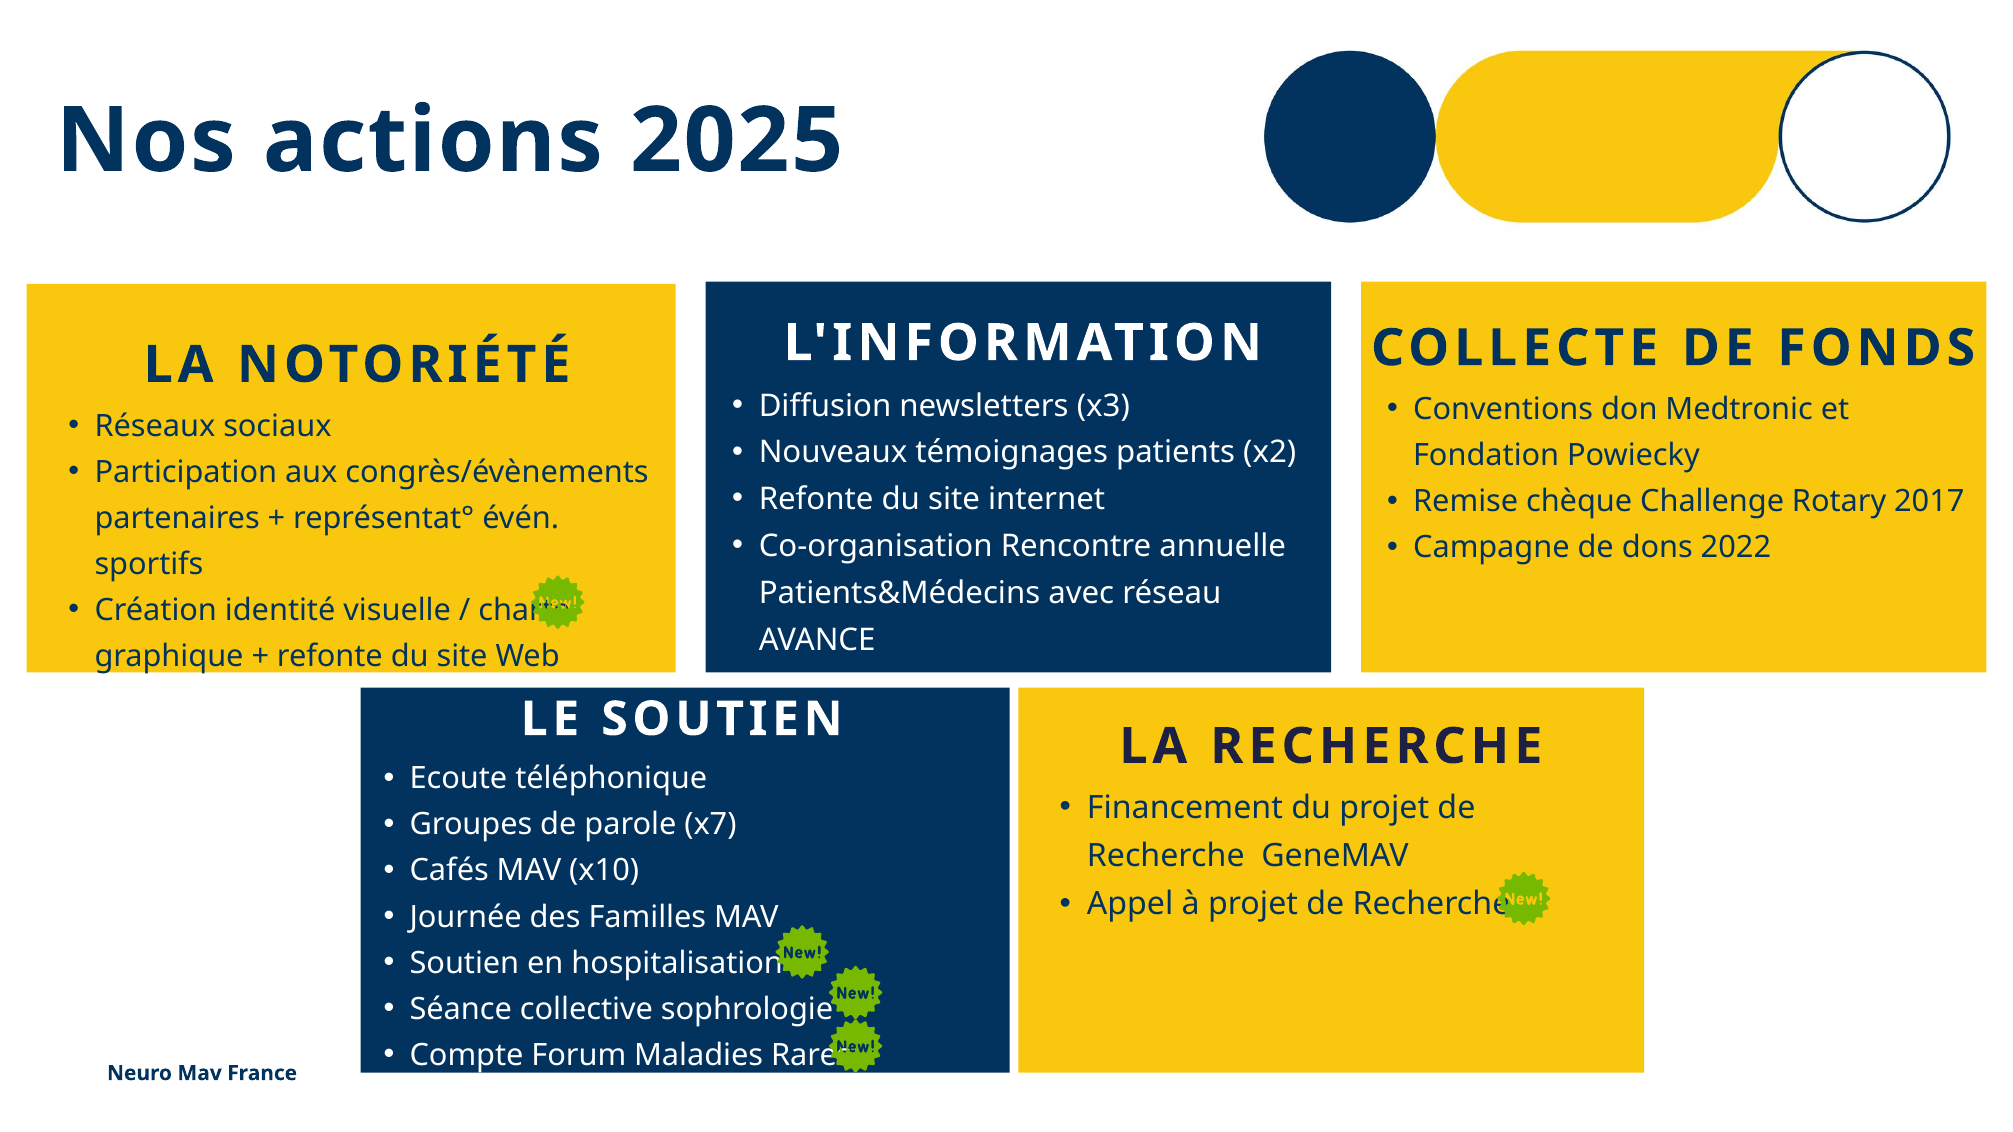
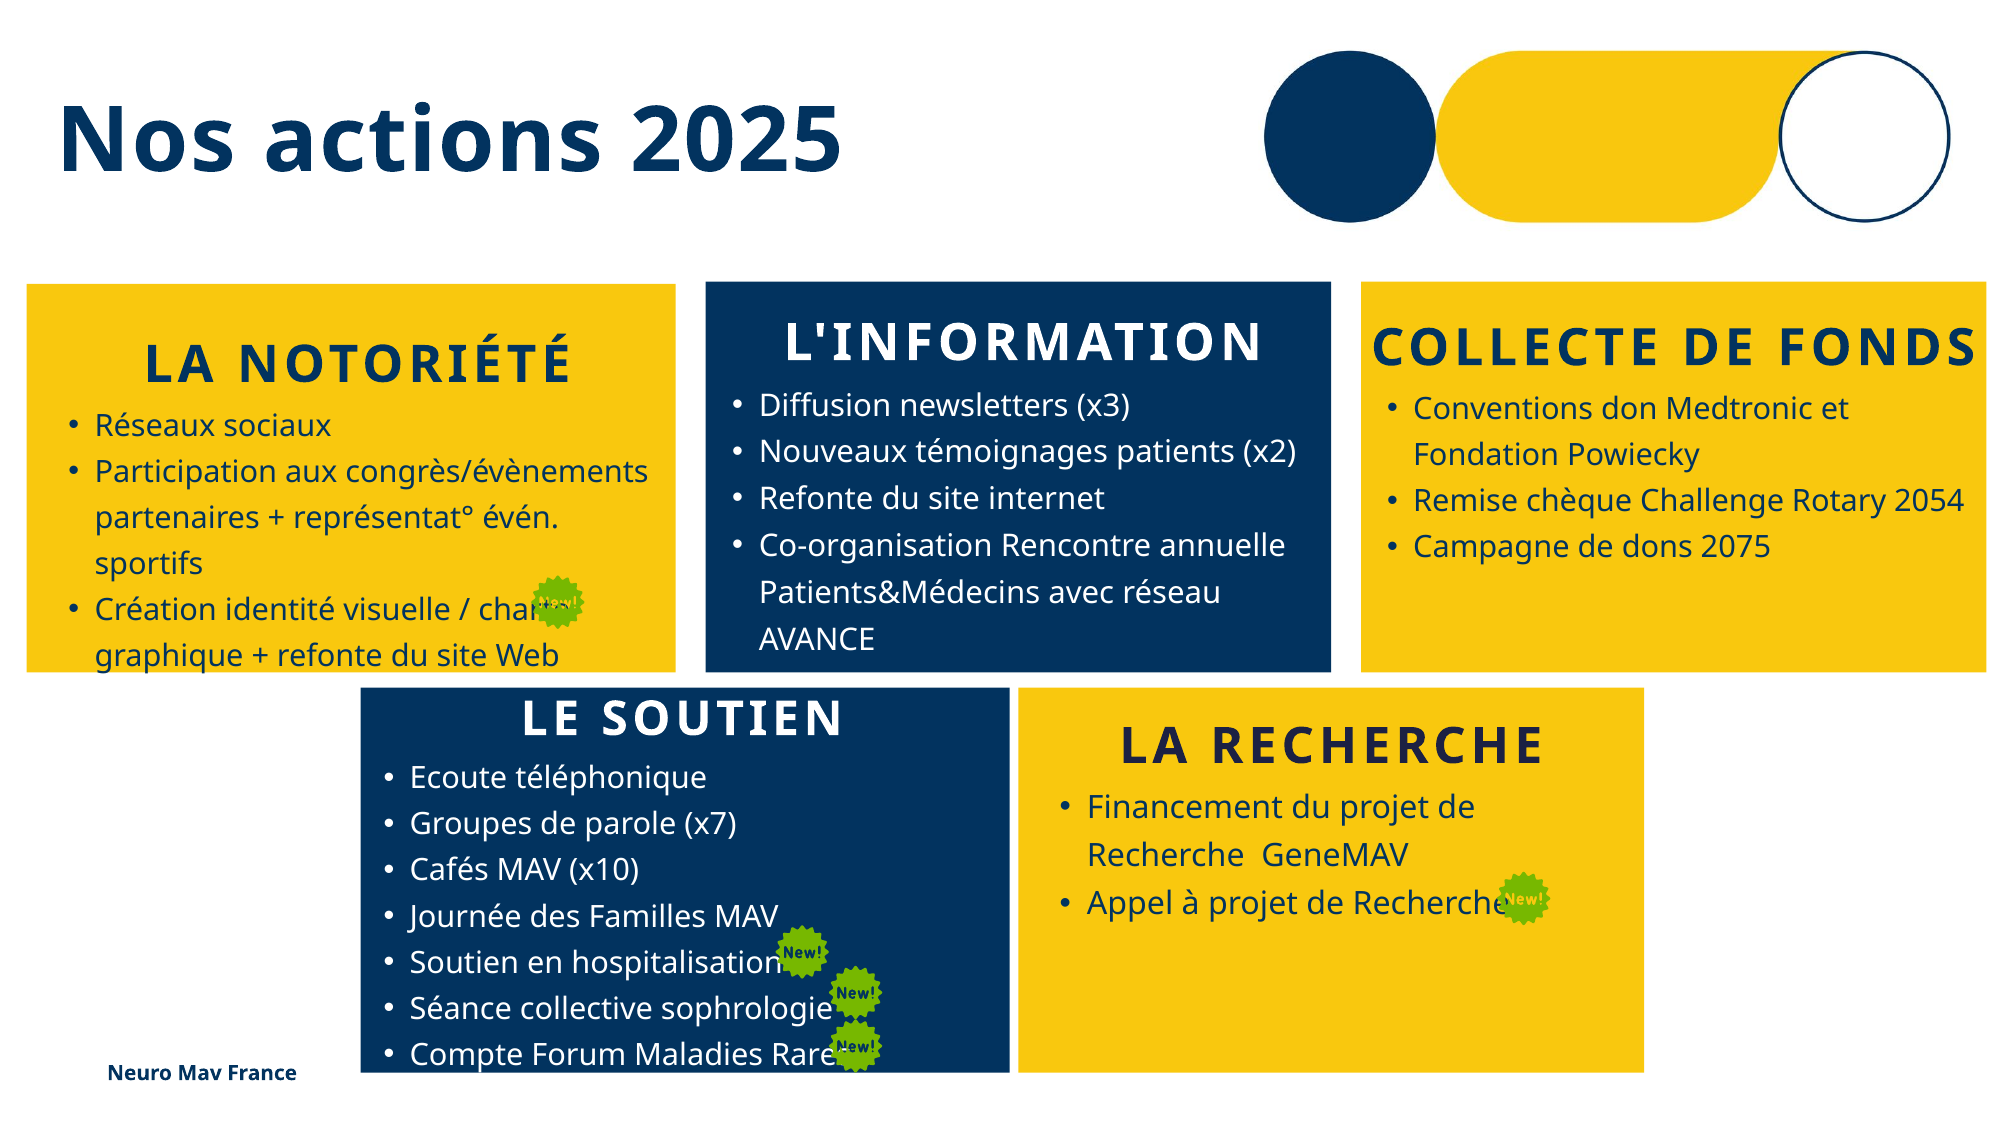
2017: 2017 -> 2054 (1929, 502)
2022: 2022 -> 2075 (1736, 548)
